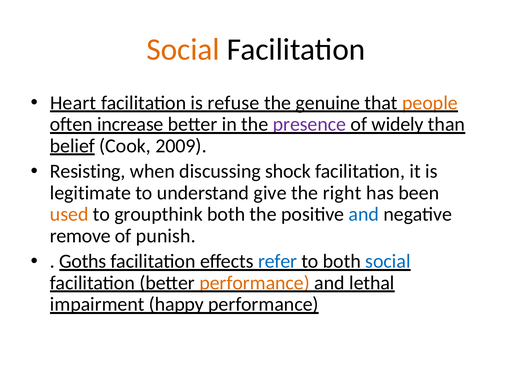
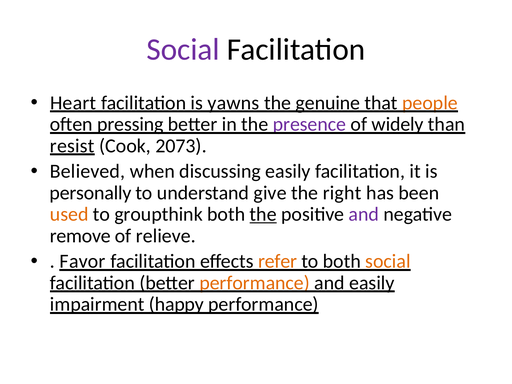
Social colour: orange -> purple (183, 50)
refuse: refuse -> yawns (233, 103)
increase: increase -> pressing (130, 124)
belief: belief -> resist (72, 146)
2009: 2009 -> 2073 (181, 146)
Resisting: Resisting -> Believed (88, 171)
discussing shock: shock -> easily (288, 171)
legitimate: legitimate -> personally (91, 193)
the underline: none -> present (263, 214)
and colour: blue -> purple (364, 214)
punish: punish -> relieve (166, 236)
Goths: Goths -> Favor (83, 261)
refer colour: blue -> orange (278, 261)
social colour: blue -> orange (388, 261)
and lethal: lethal -> easily (372, 283)
